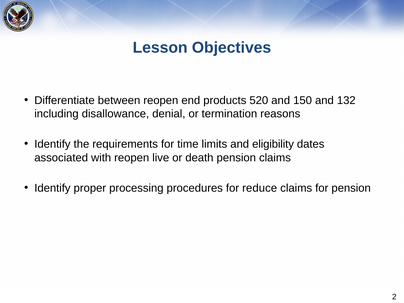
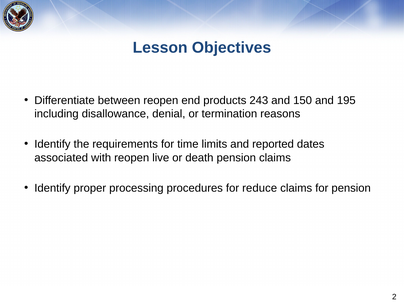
520: 520 -> 243 (259, 100)
132: 132 -> 195 (346, 100)
eligibility: eligibility -> reported (273, 144)
